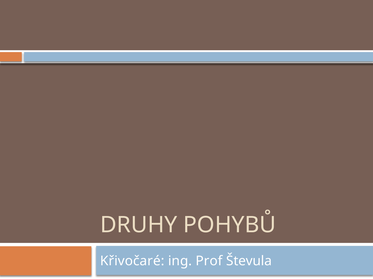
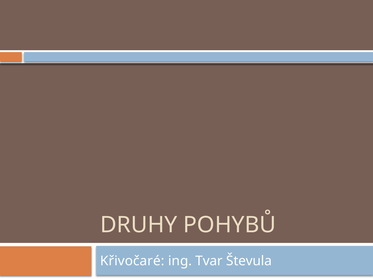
Prof: Prof -> Tvar (209, 262)
